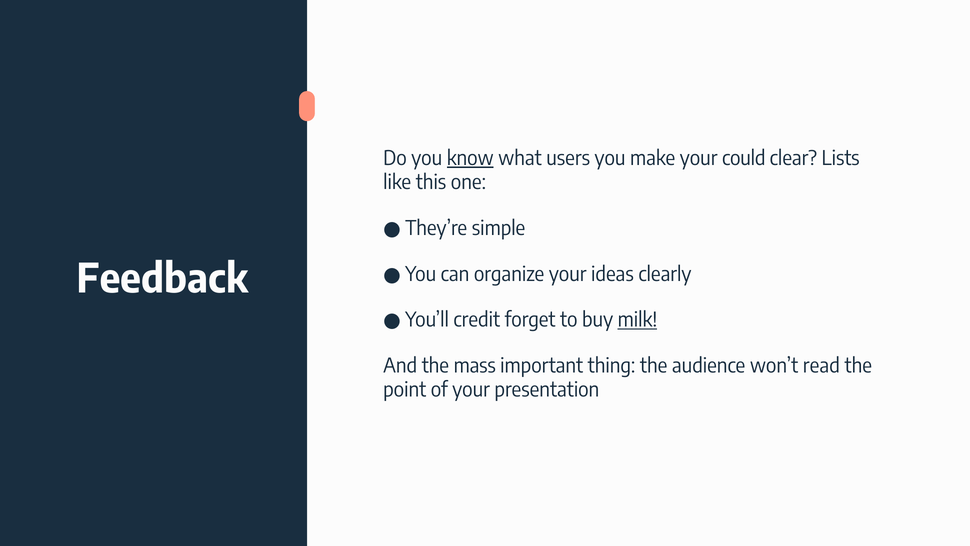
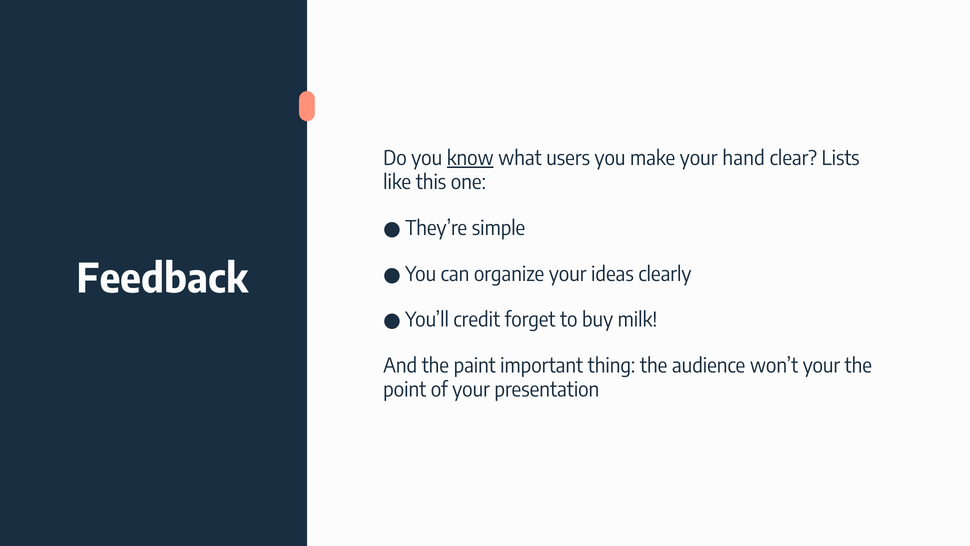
could: could -> hand (744, 158)
milk underline: present -> none (637, 320)
mass: mass -> paint (475, 366)
won’t read: read -> your (821, 366)
